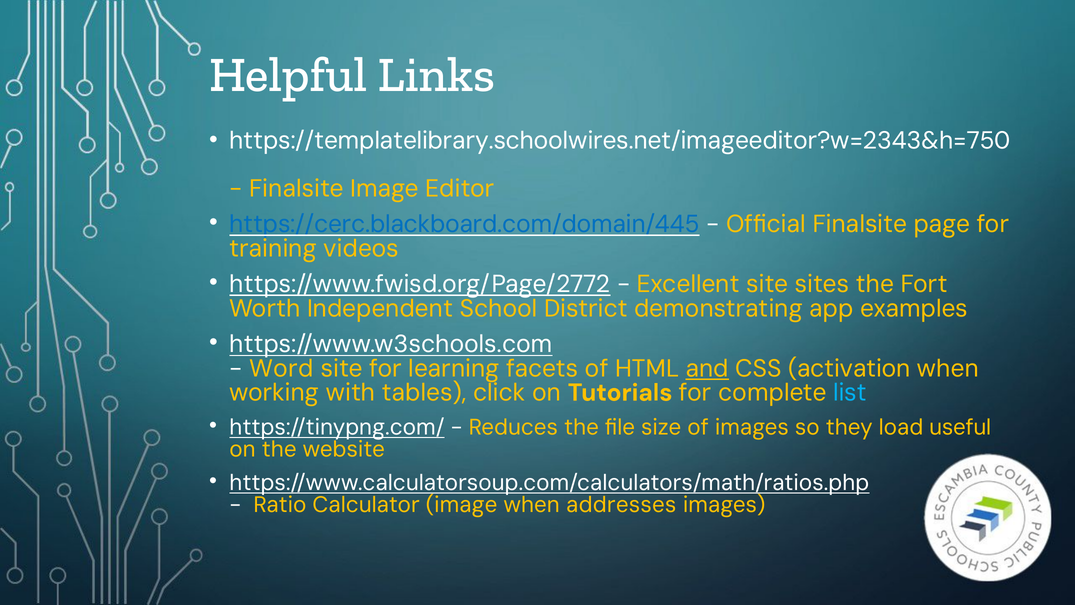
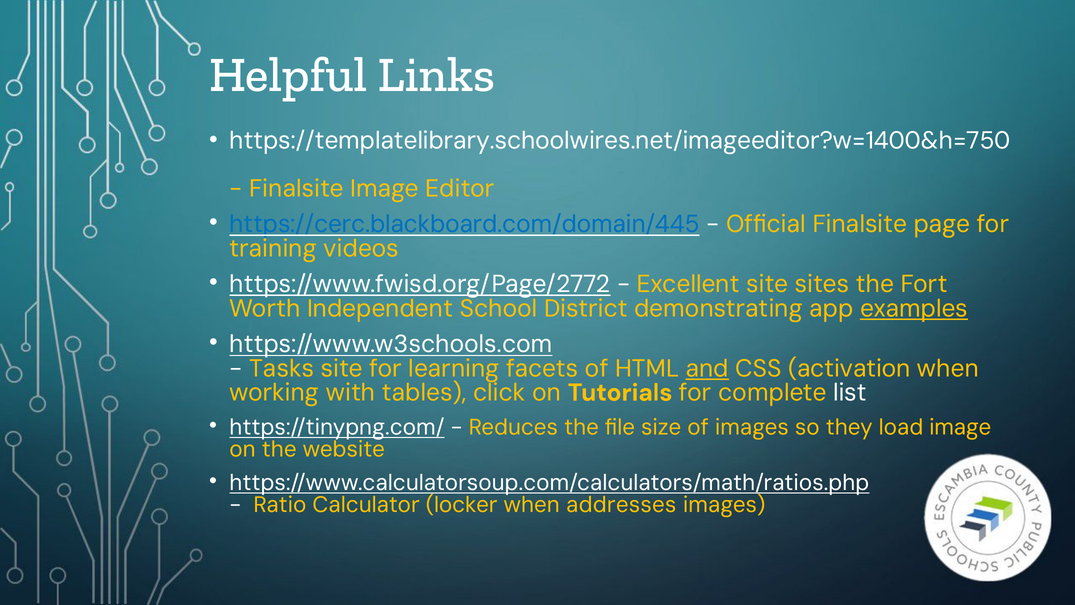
https://templatelibrary.schoolwires.net/imageeditor?w=2343&h=750: https://templatelibrary.schoolwires.net/imageeditor?w=2343&h=750 -> https://templatelibrary.schoolwires.net/imageeditor?w=1400&h=750 (620, 140)
examples underline: none -> present (914, 308)
Word: Word -> Tasks (282, 368)
list colour: light blue -> white (850, 392)
load useful: useful -> image (960, 427)
Calculator image: image -> locker (462, 505)
